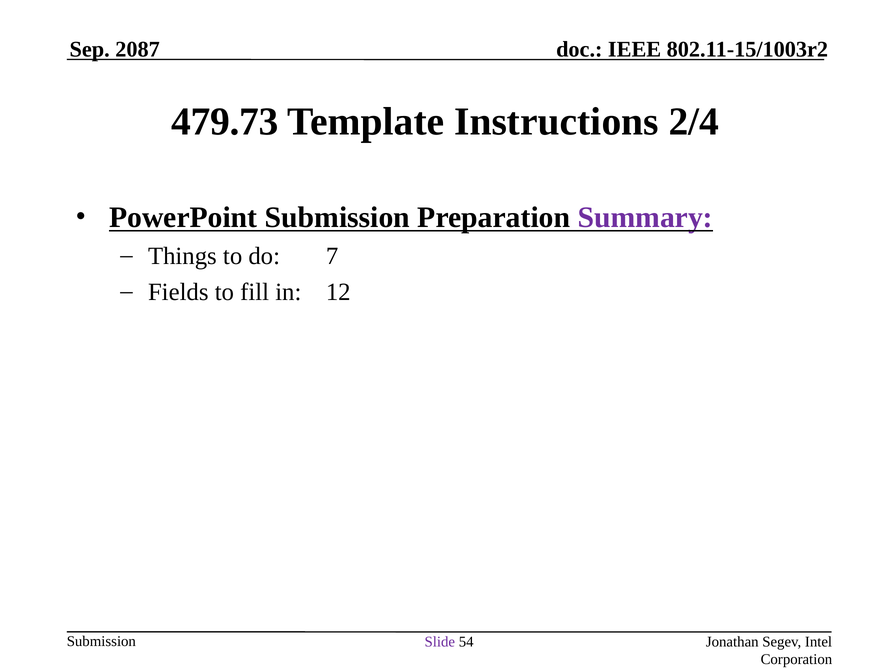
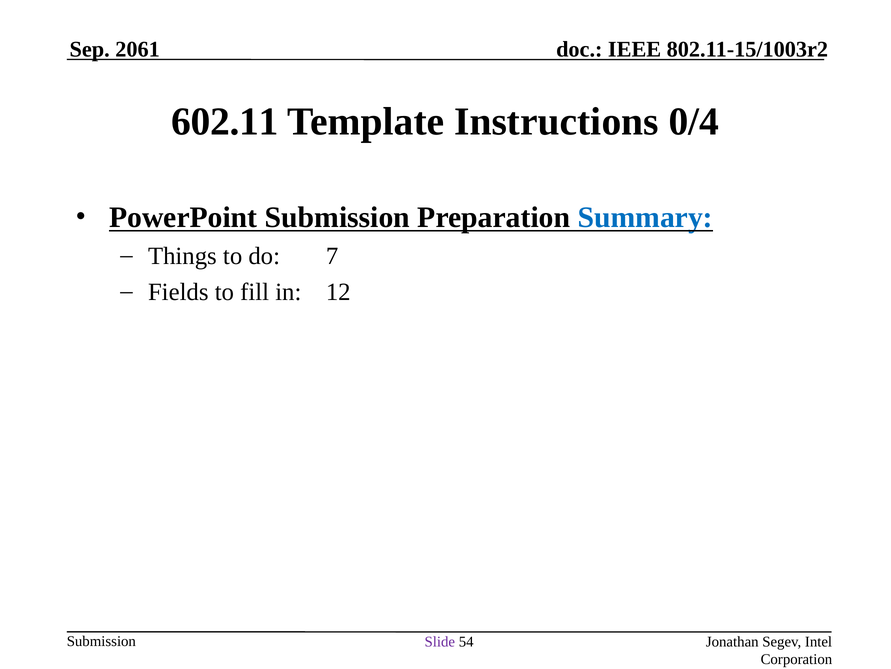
2087: 2087 -> 2061 (138, 50)
479.73: 479.73 -> 602.11 (225, 122)
2/4: 2/4 -> 0/4 (694, 122)
Summary colour: purple -> blue (645, 217)
